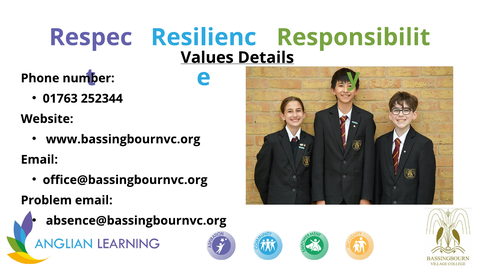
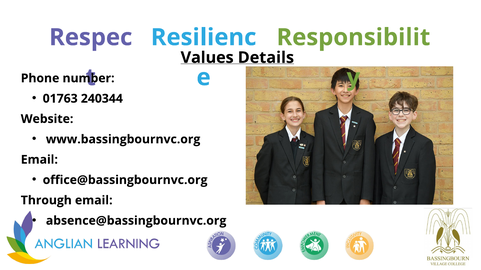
252344: 252344 -> 240344 (102, 99)
Problem: Problem -> Through (46, 201)
